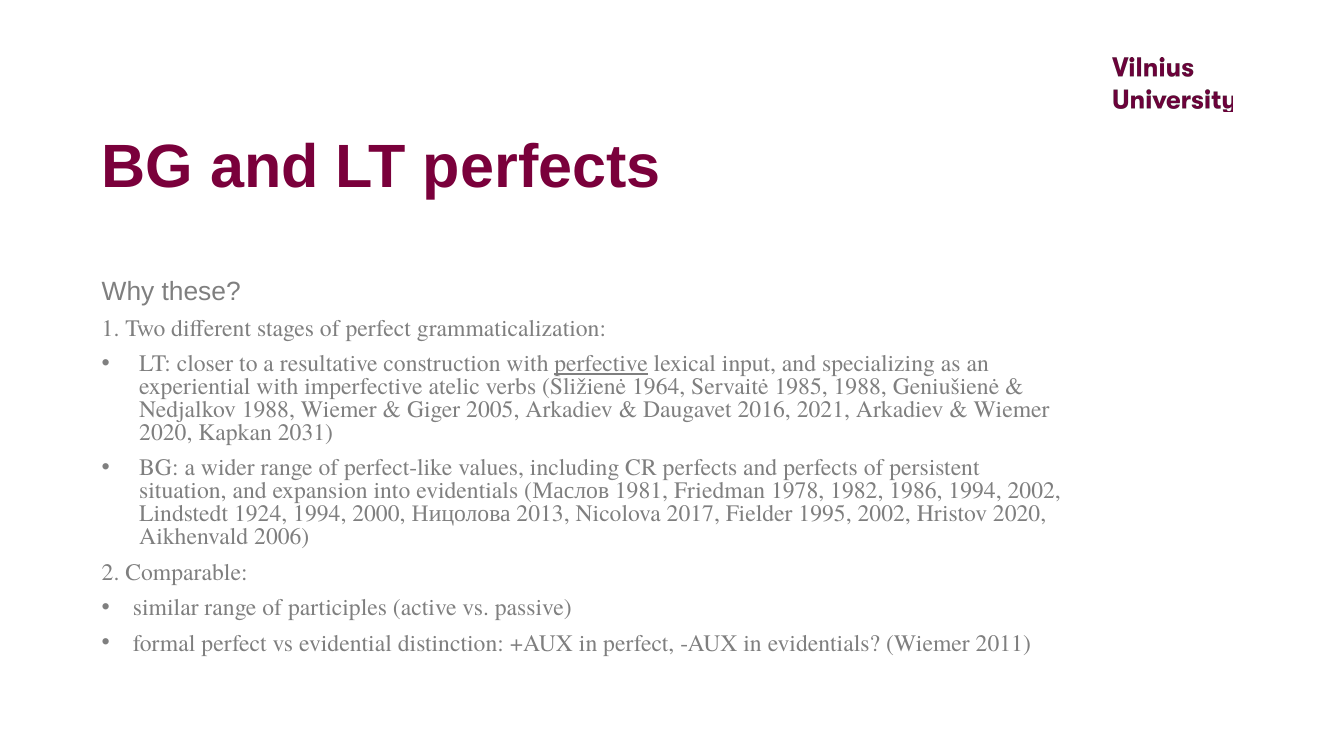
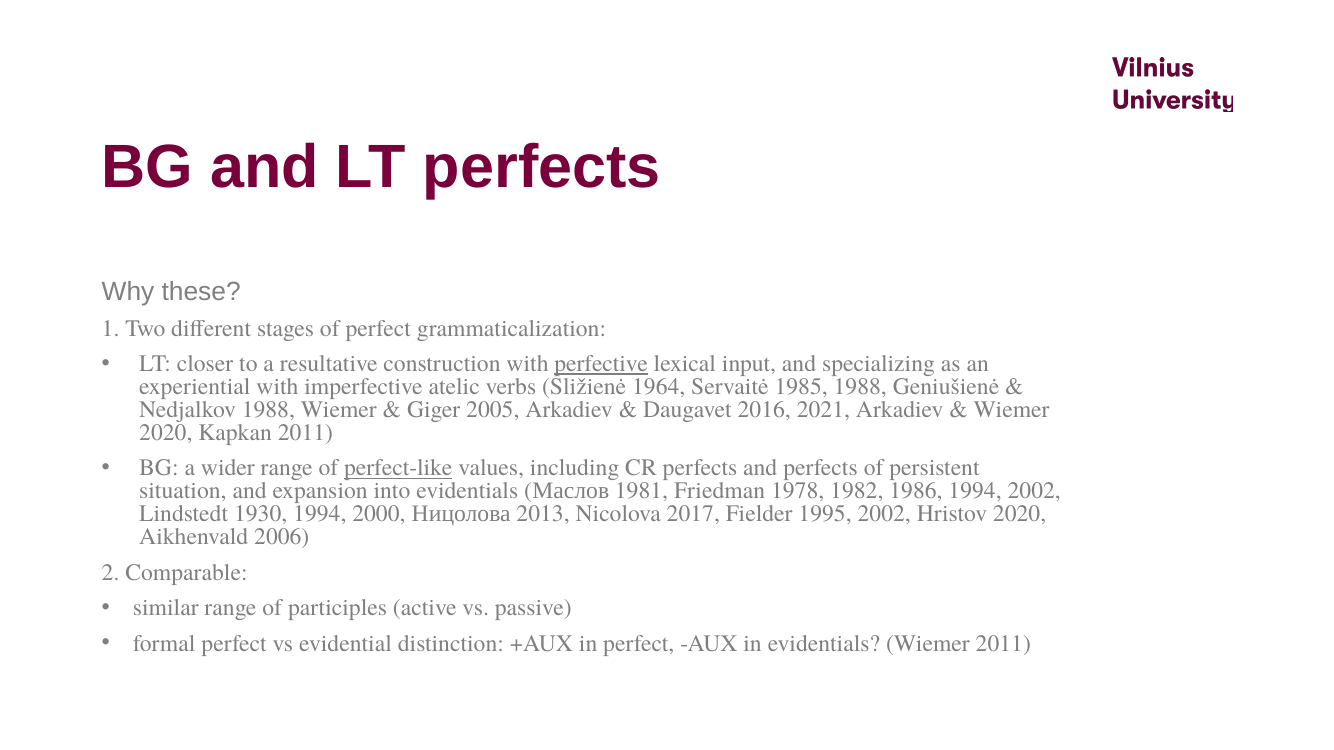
Kapkan 2031: 2031 -> 2011 (305, 433)
perfect-like underline: none -> present (398, 468)
1924: 1924 -> 1930 (261, 514)
